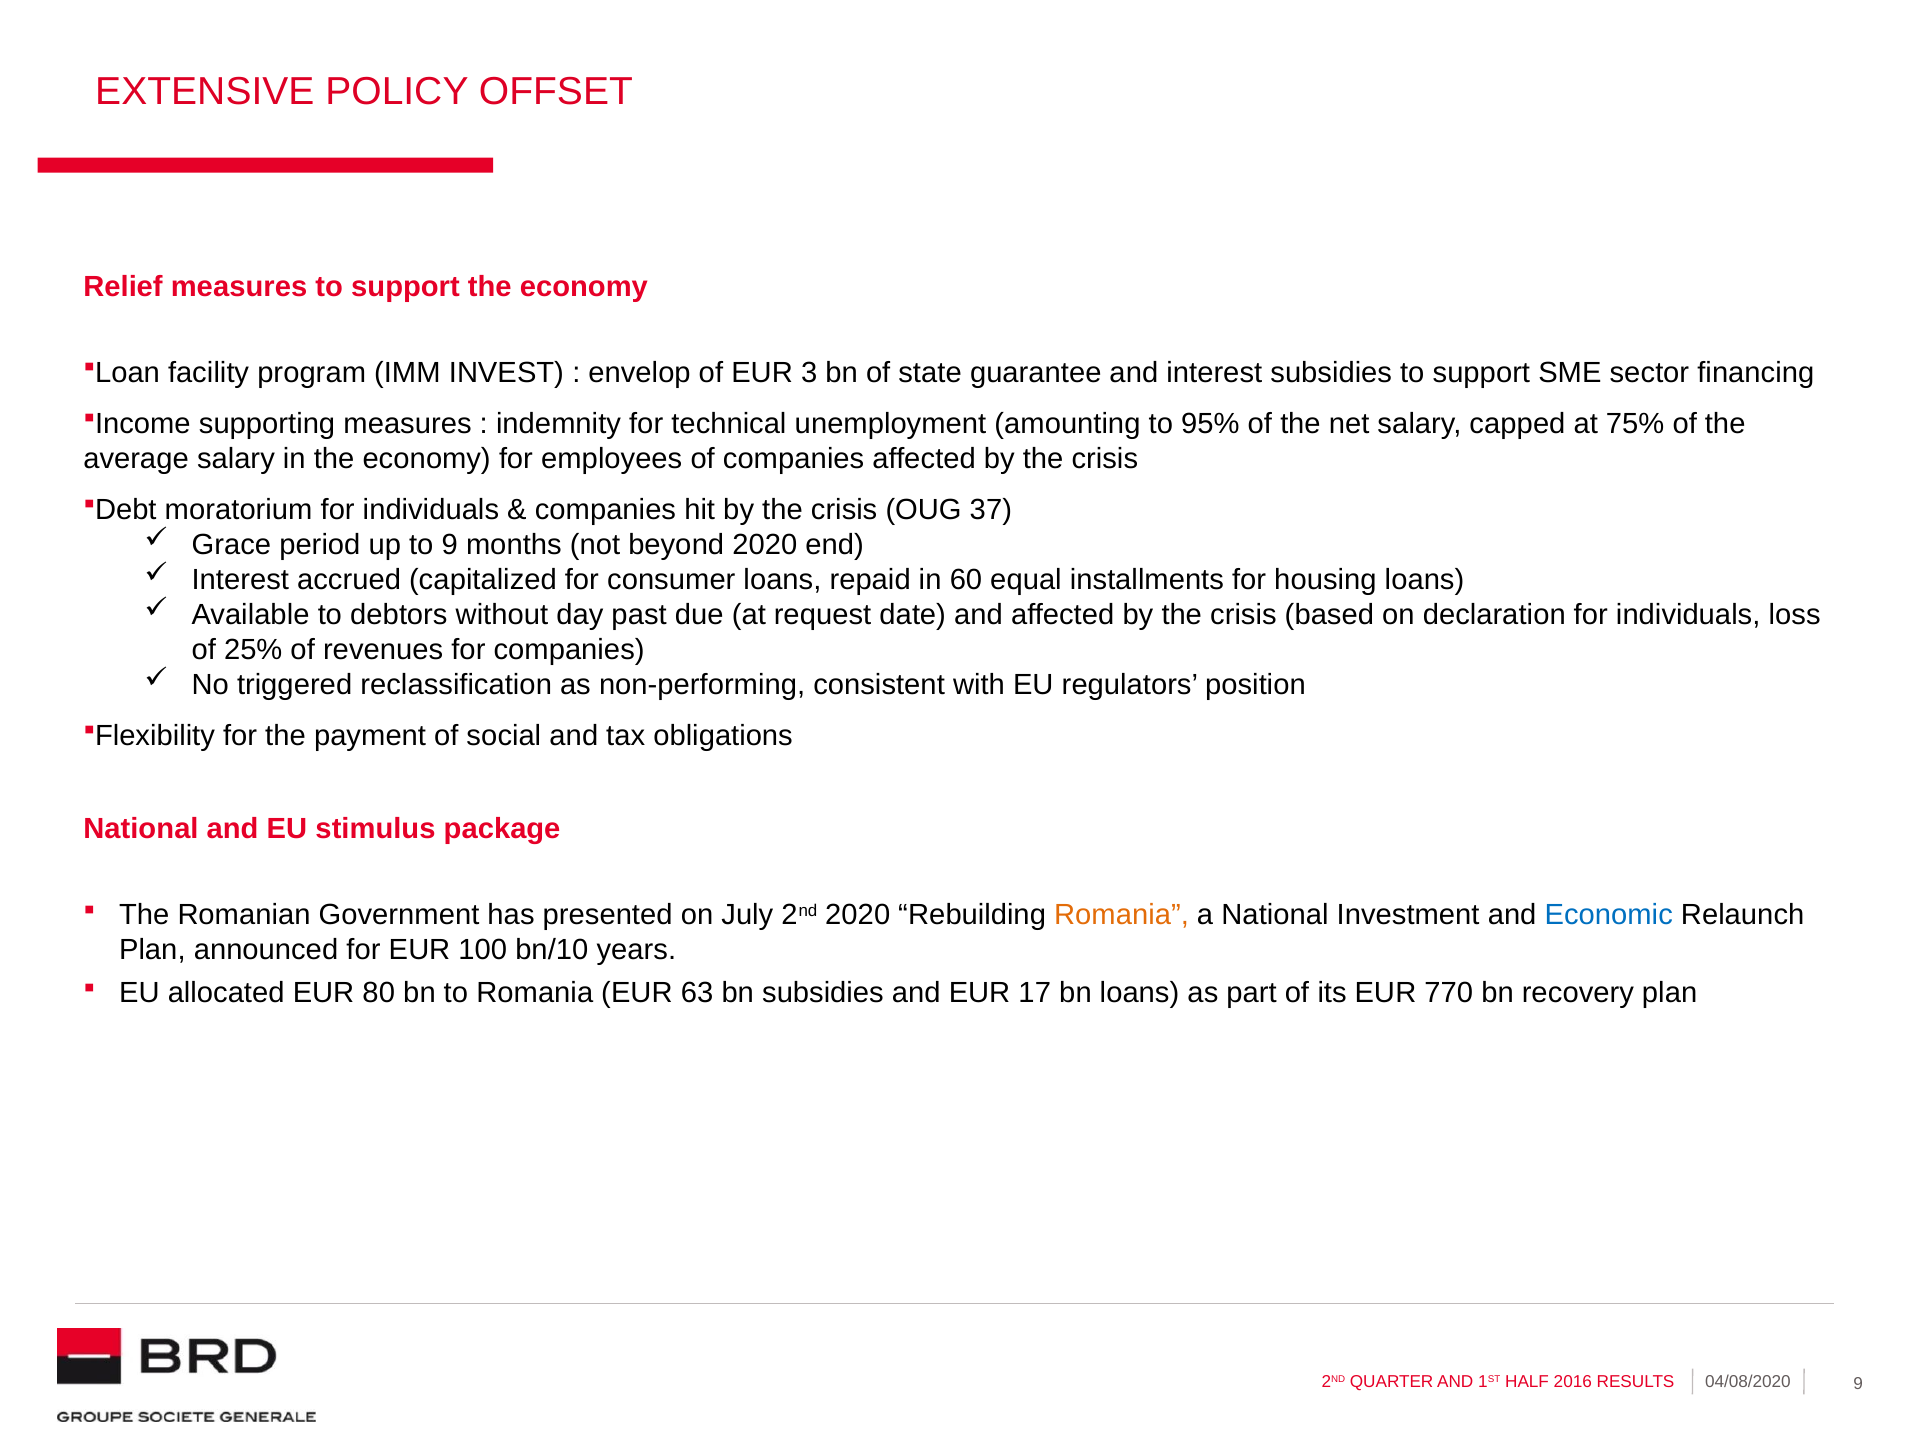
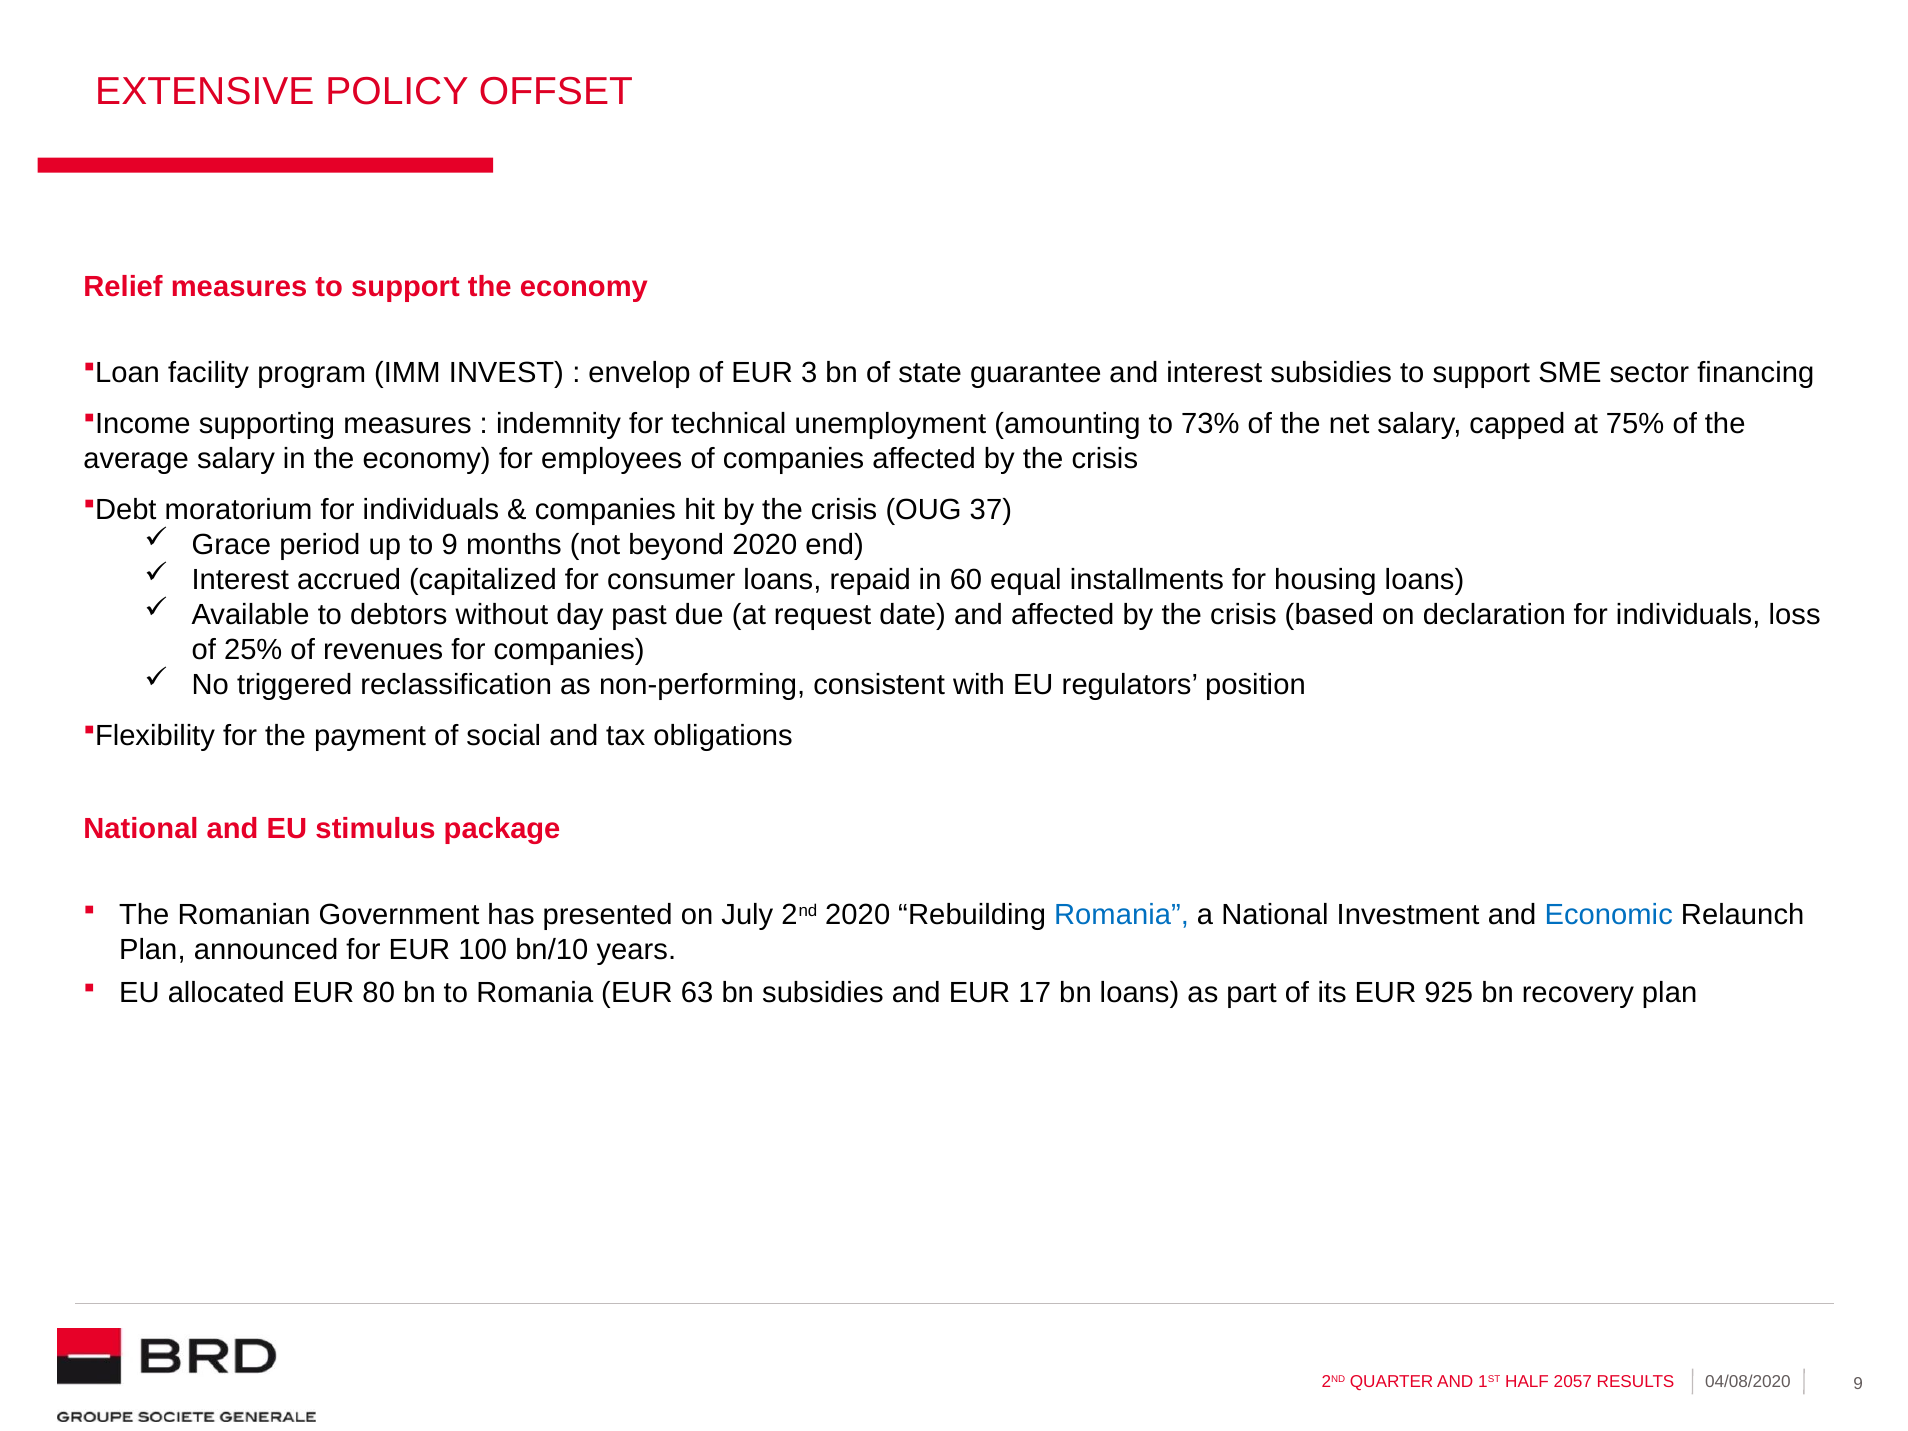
95%: 95% -> 73% (1210, 424)
Romania colour: orange -> blue (1121, 915)
770: 770 -> 925 (1449, 993)
2016: 2016 -> 2057 (1573, 1382)
